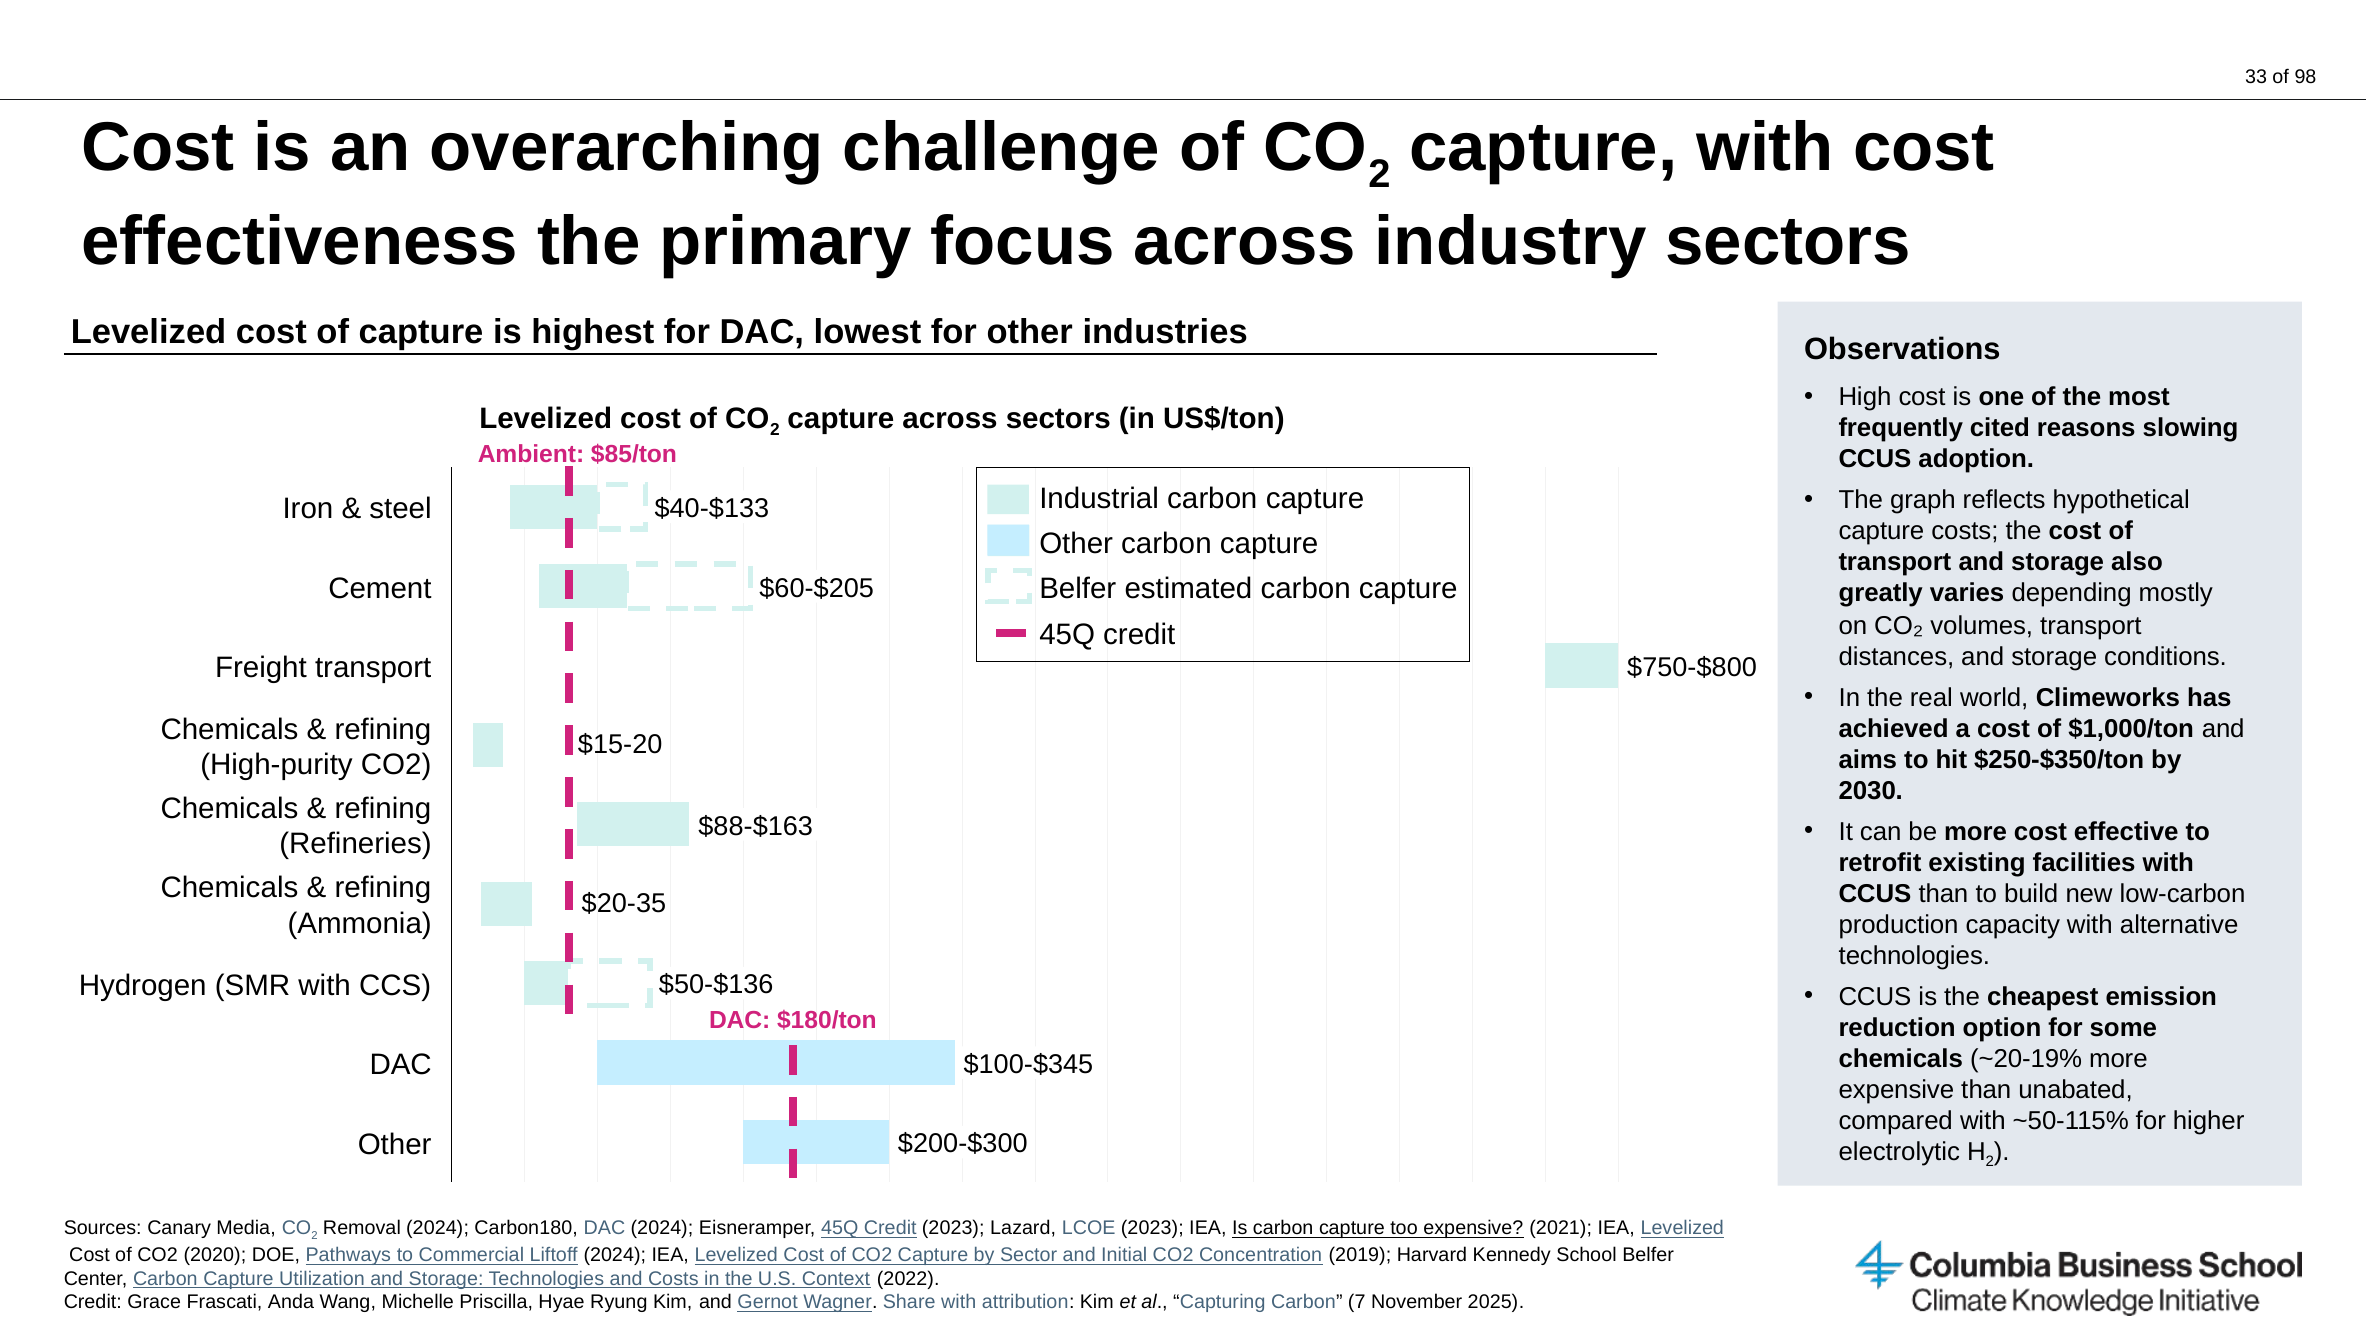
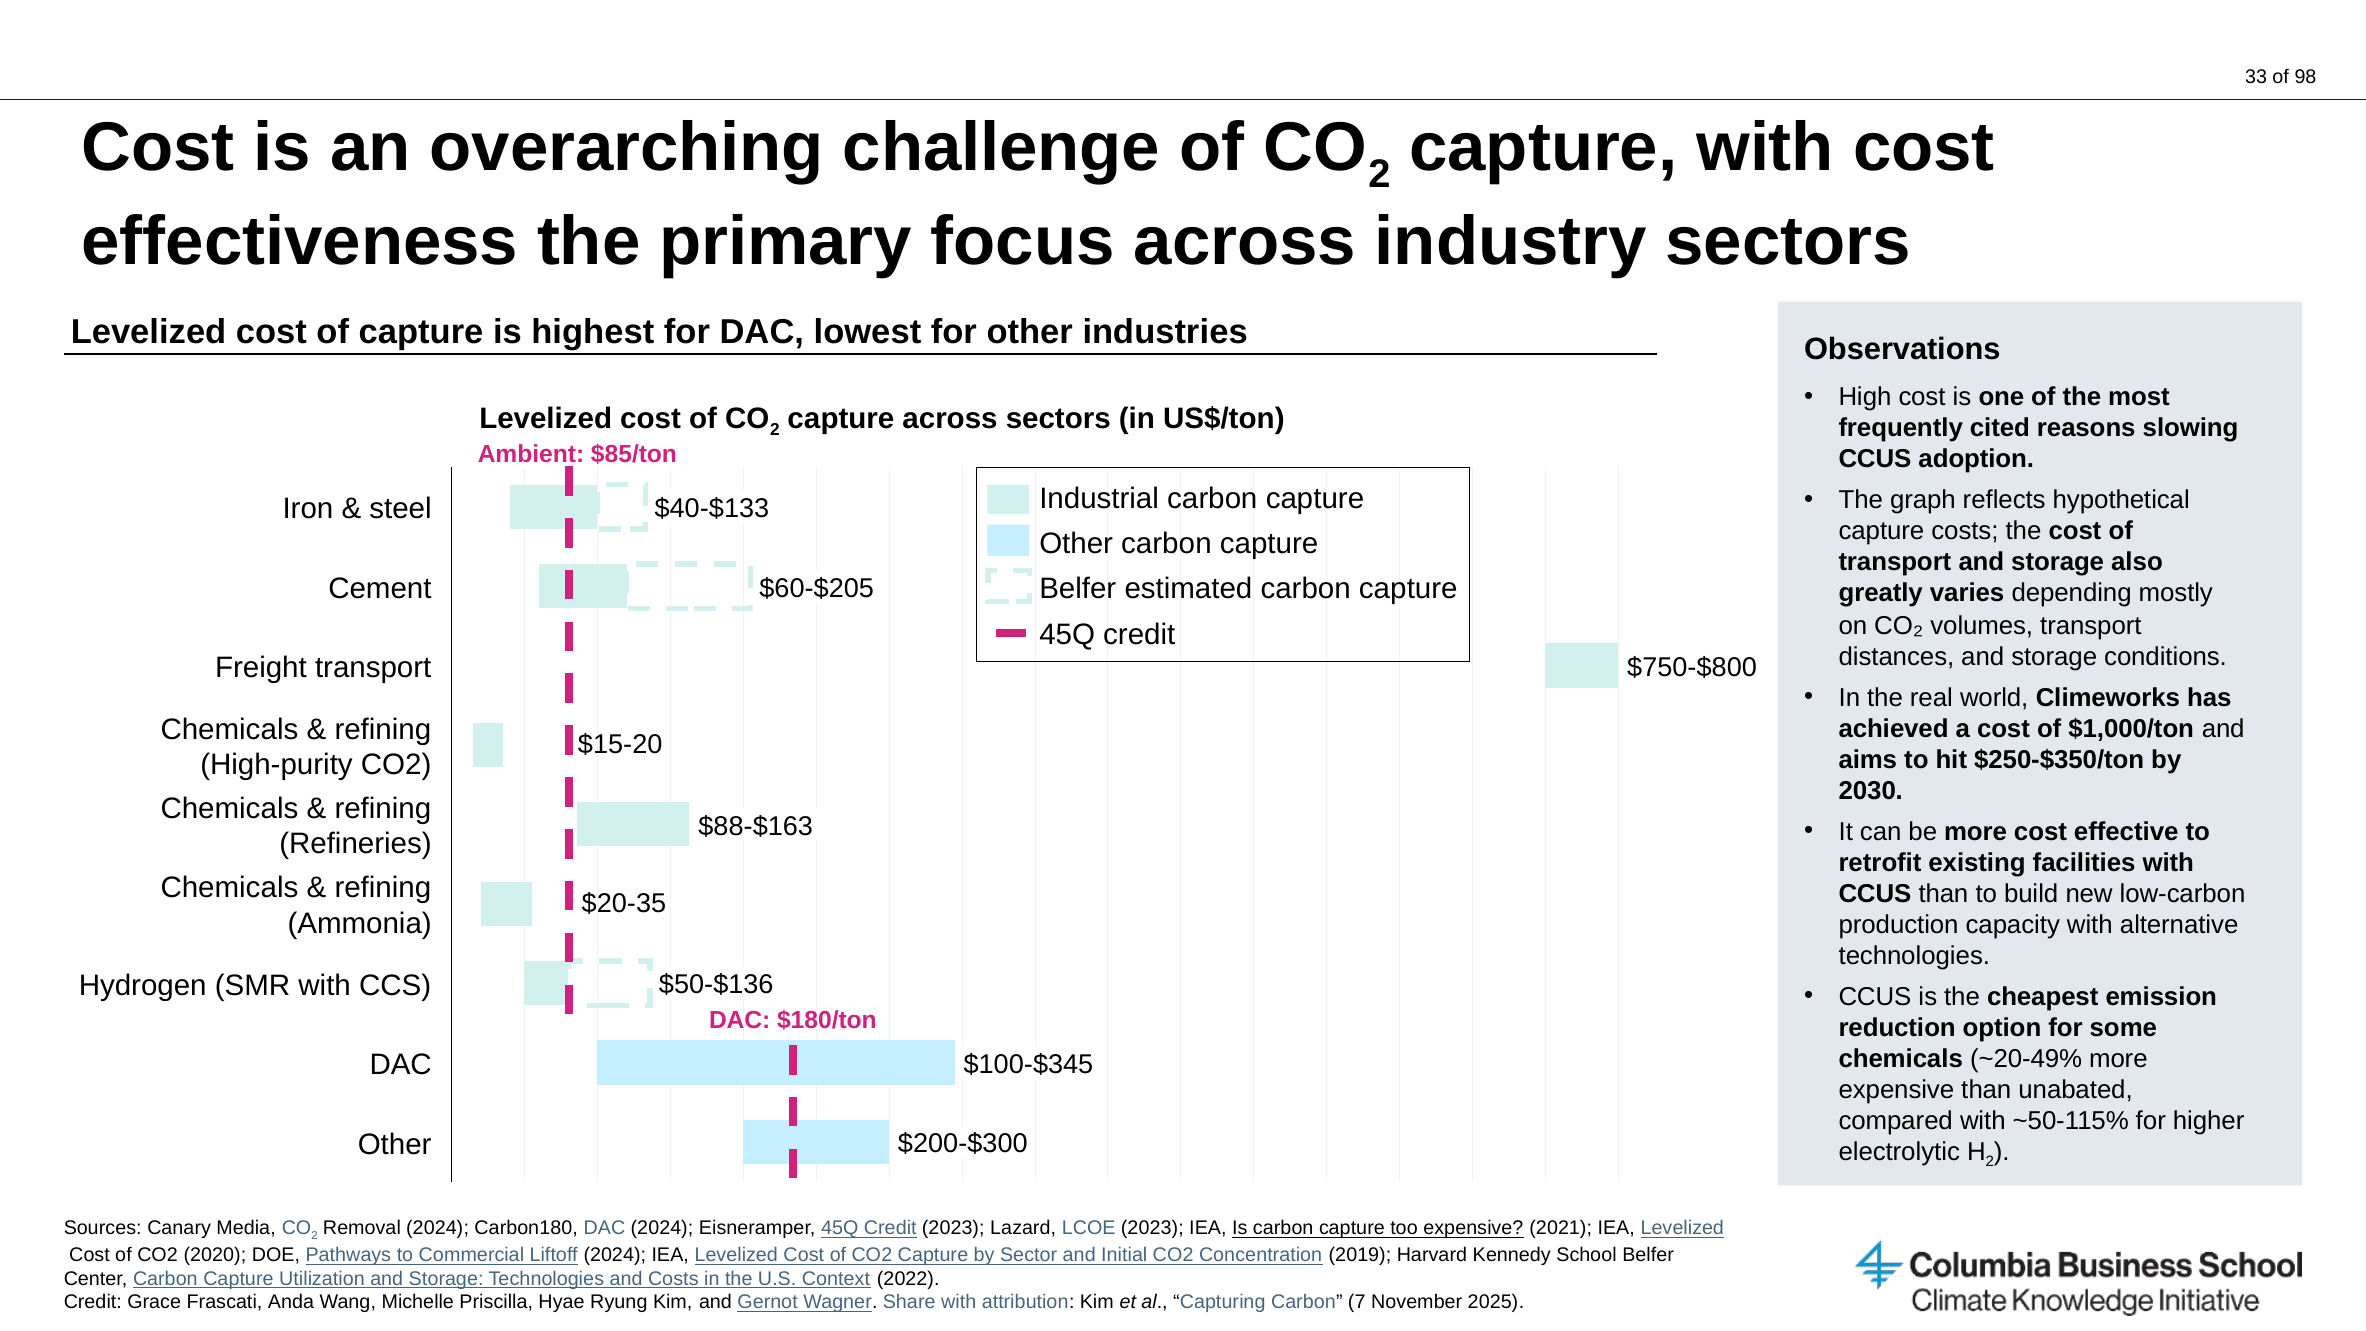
~20-19%: ~20-19% -> ~20-49% (2026, 1059)
